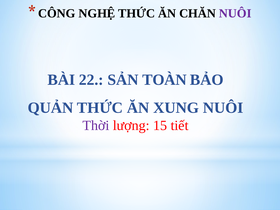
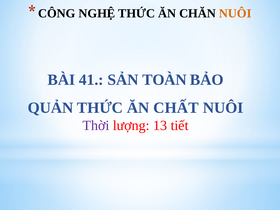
NUÔI colour: purple -> orange (235, 13)
22: 22 -> 41 (91, 80)
XUNG: XUNG -> CHẤT (176, 108)
15: 15 -> 13 (160, 125)
